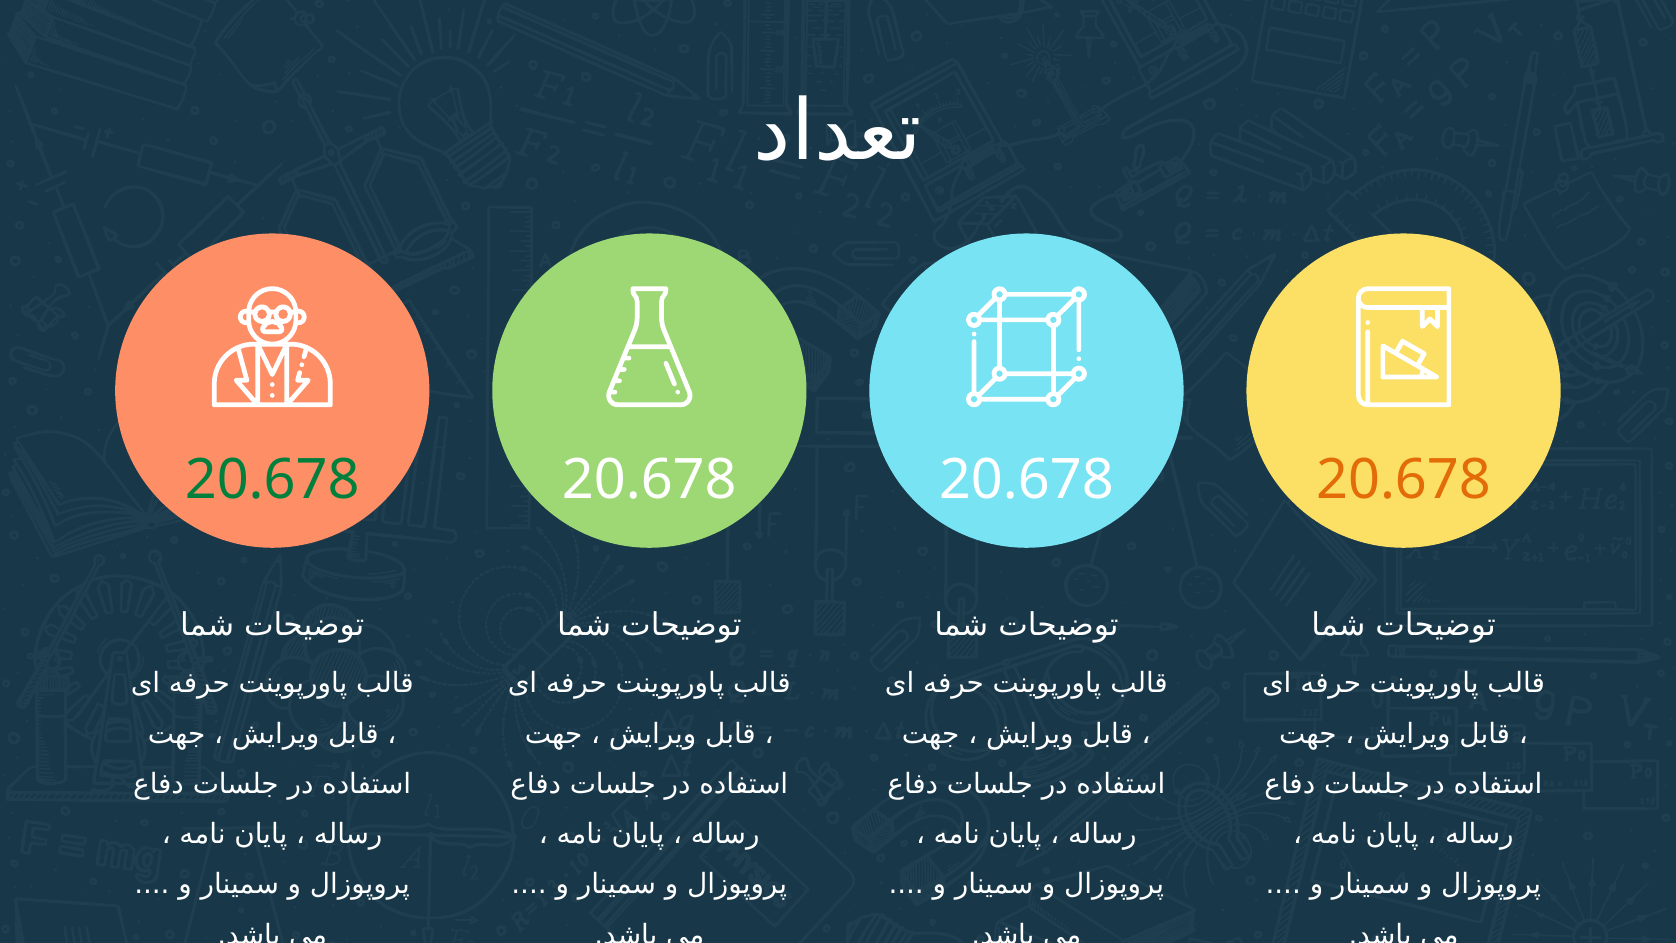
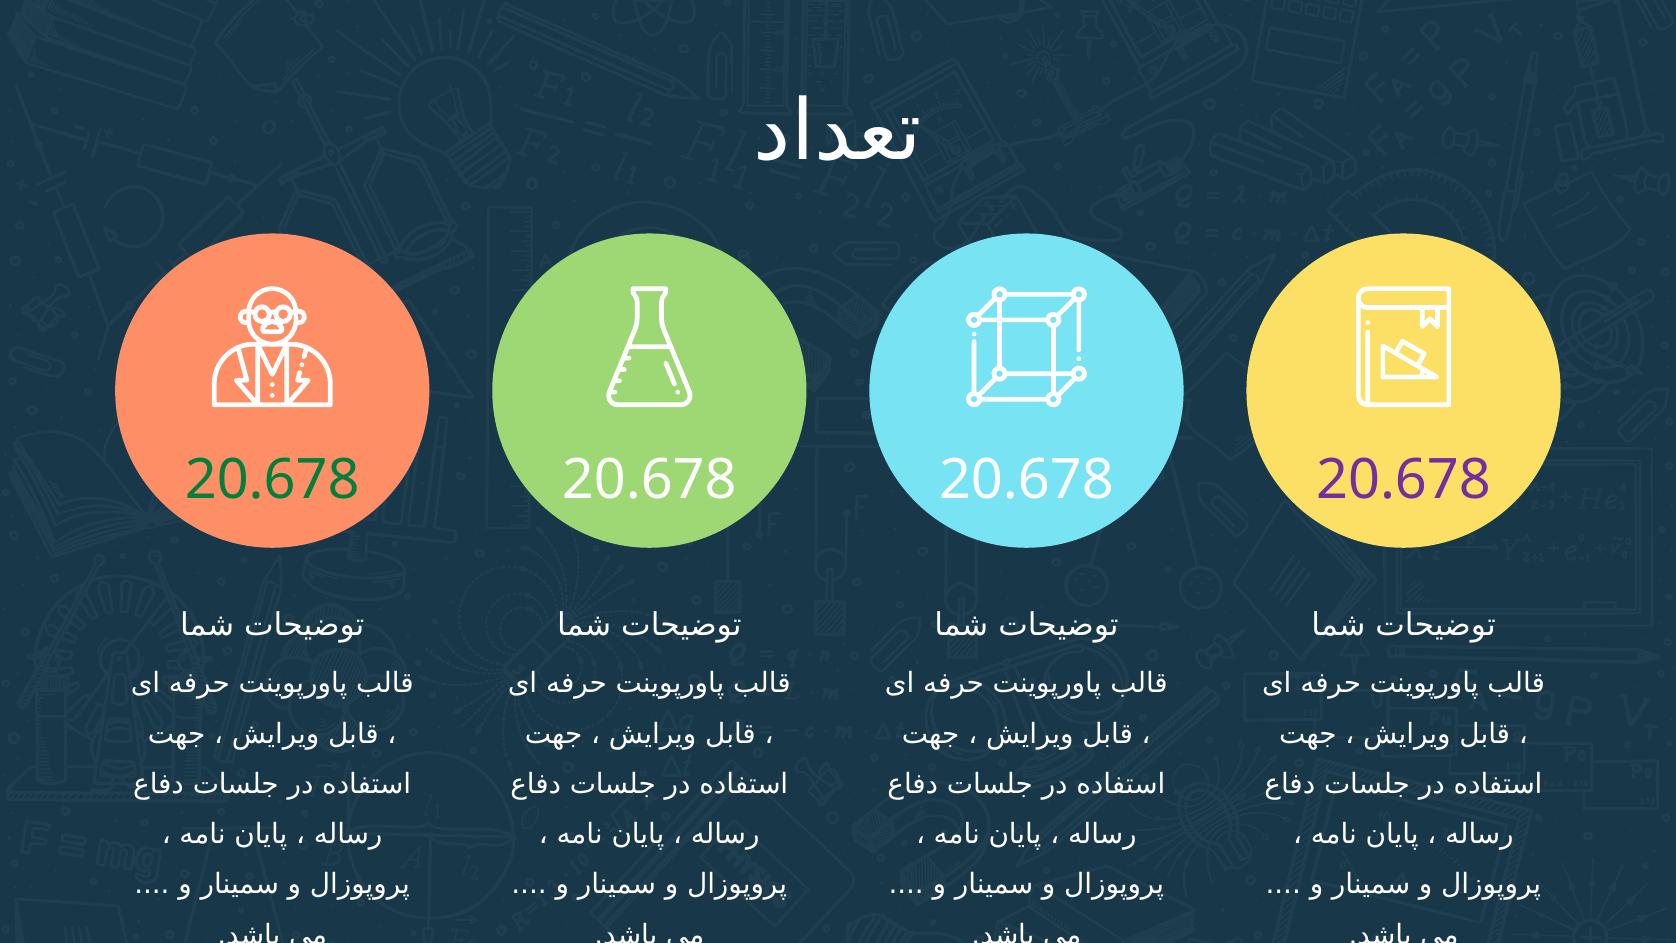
20.678 colour: orange -> purple (1403, 480)
